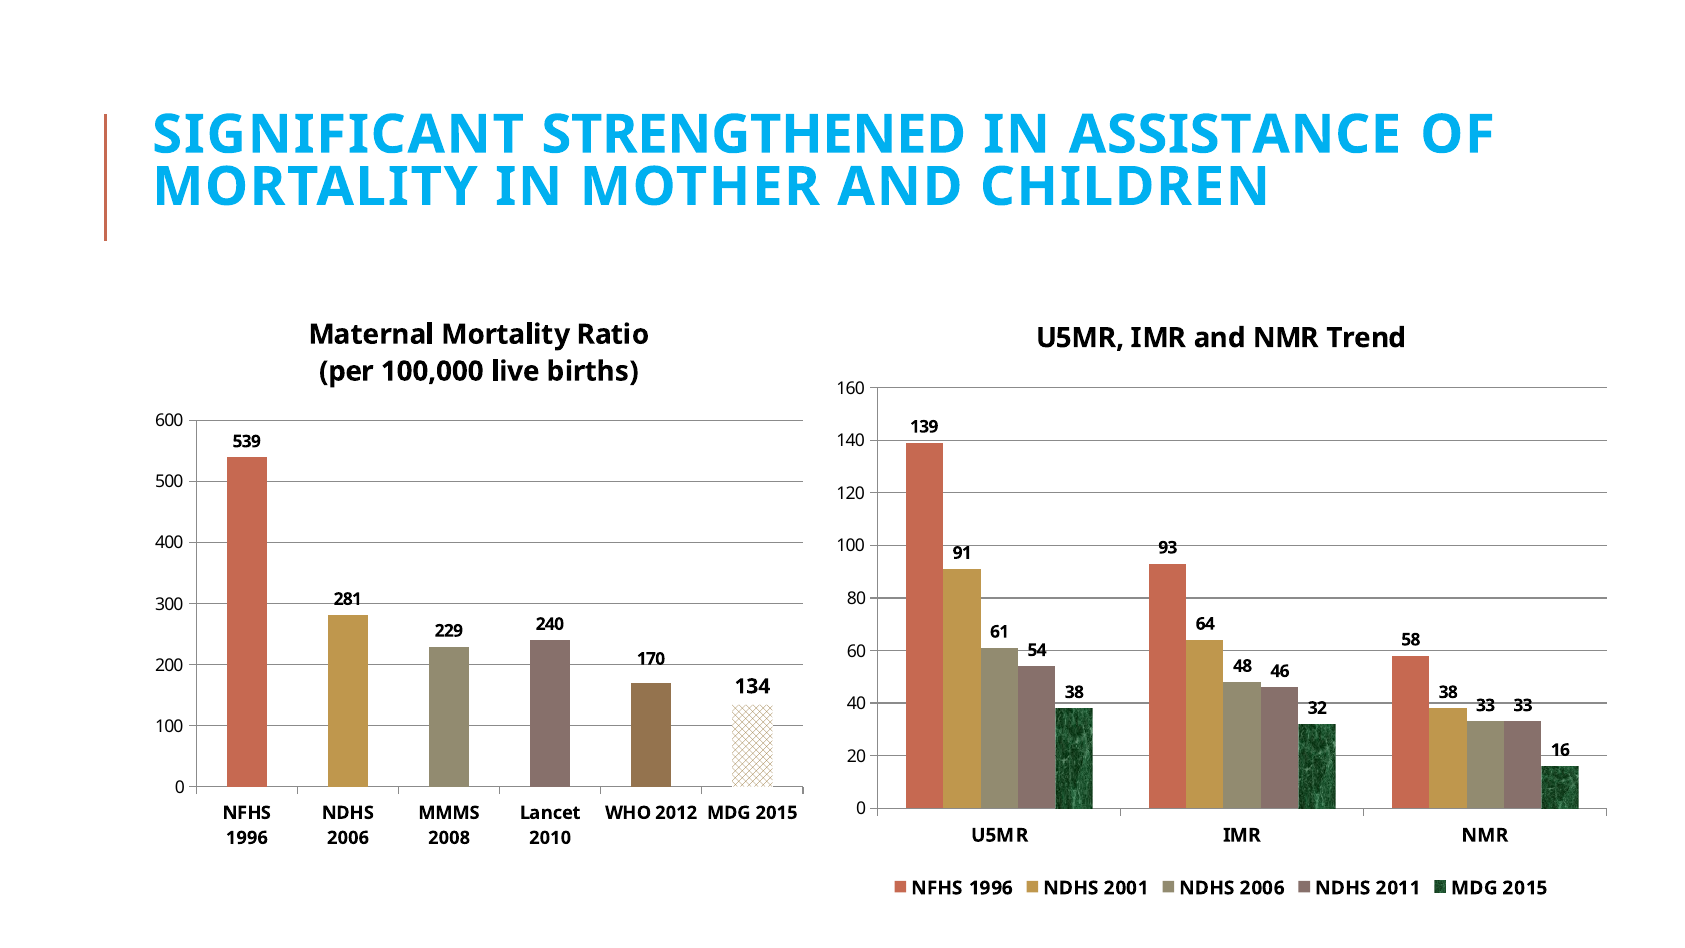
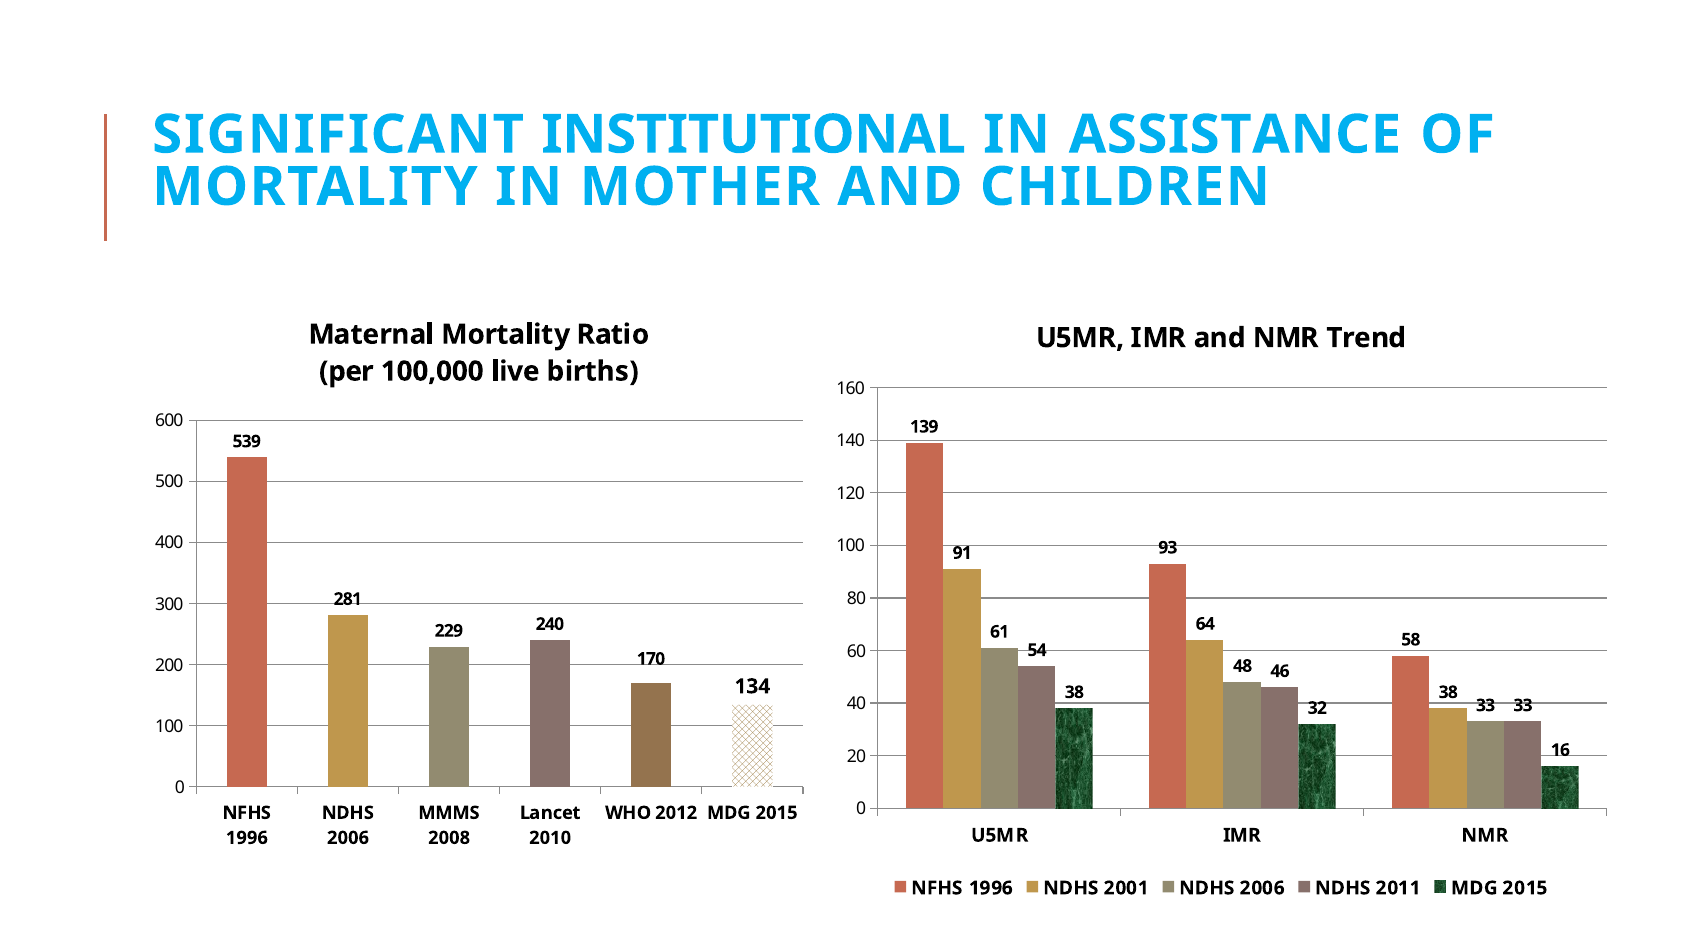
STRENGTHENED: STRENGTHENED -> INSTITUTIONAL (754, 135)
